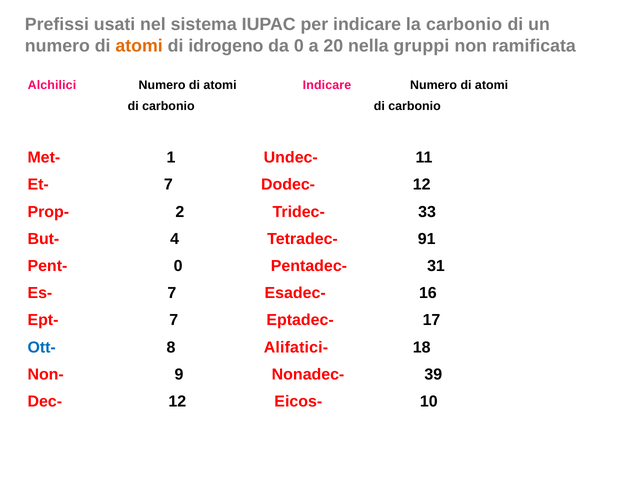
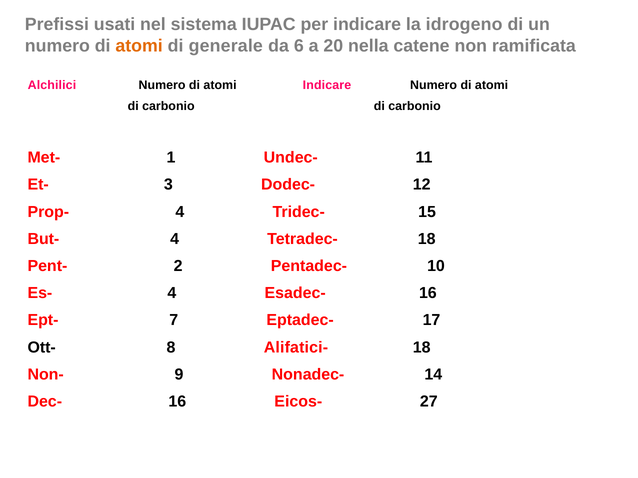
la carbonio: carbonio -> idrogeno (464, 25)
idrogeno: idrogeno -> generale (226, 46)
da 0: 0 -> 6 (299, 46)
gruppi: gruppi -> catene (421, 46)
Et- 7: 7 -> 3 (168, 185)
Prop- 2: 2 -> 4 (180, 212)
33: 33 -> 15 (427, 212)
Tetradec- 91: 91 -> 18 (427, 239)
Pent- 0: 0 -> 2 (178, 266)
31: 31 -> 10 (436, 266)
Es- 7: 7 -> 4 (172, 293)
Ott- colour: blue -> black (42, 348)
39: 39 -> 14 (433, 375)
Dec- 12: 12 -> 16 (177, 402)
10: 10 -> 27 (429, 402)
